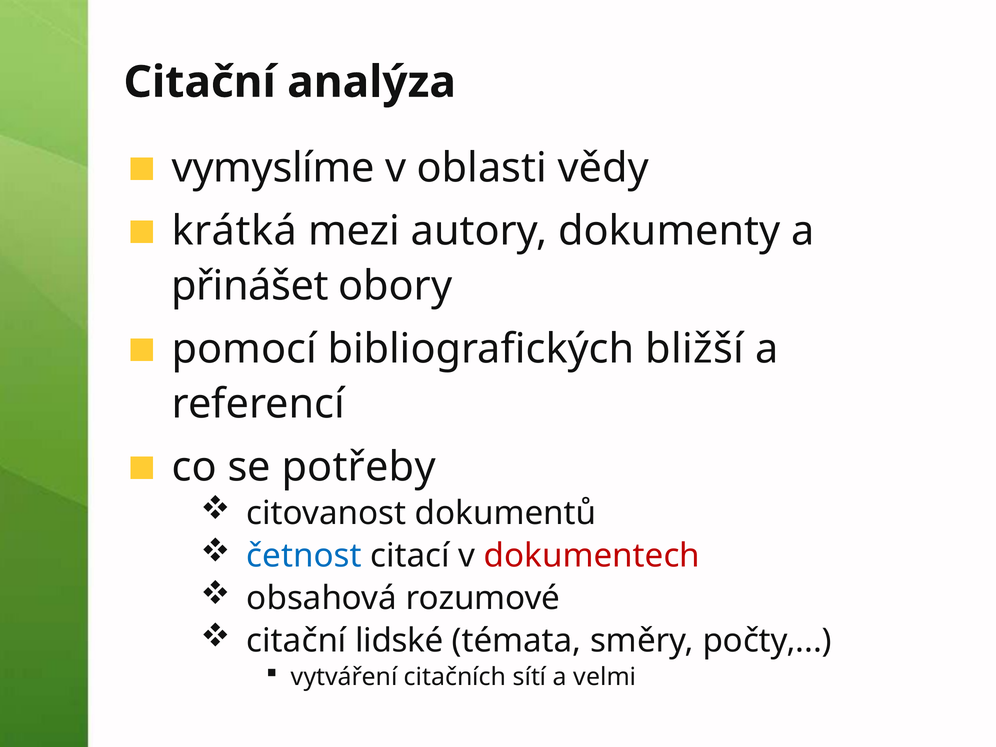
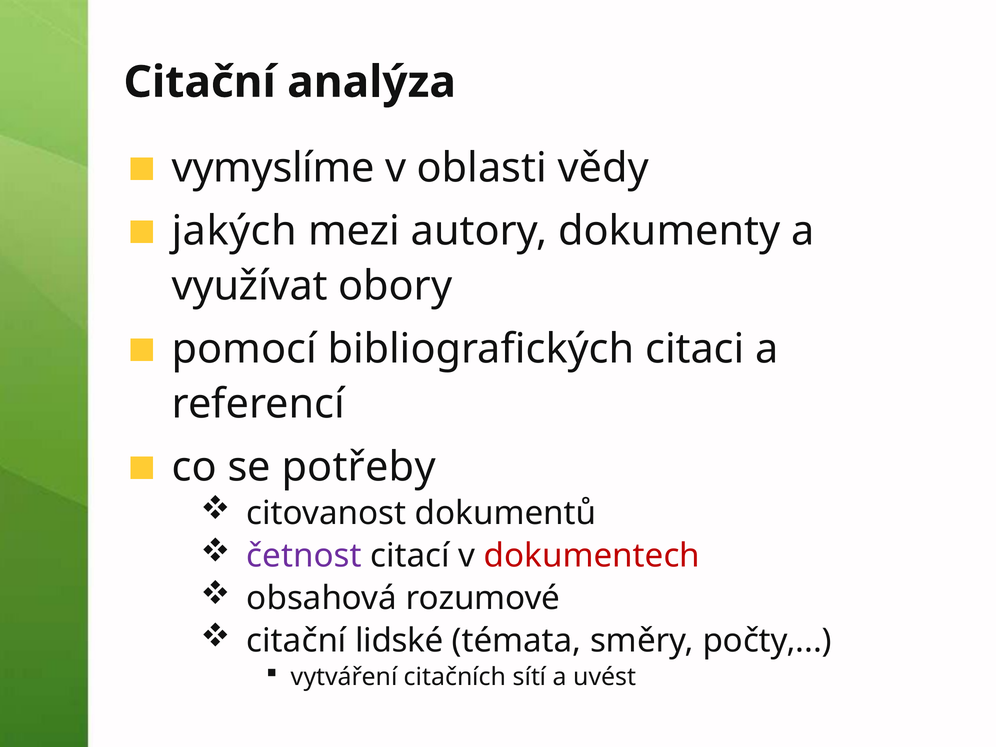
krátká: krátká -> jakých (234, 231)
přinášet: přinášet -> využívat (250, 286)
bližší: bližší -> citaci (695, 349)
četnost colour: blue -> purple (304, 556)
velmi: velmi -> uvést (605, 677)
